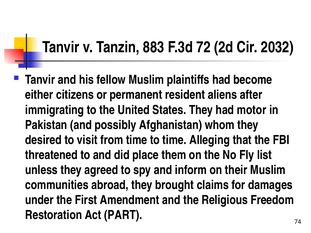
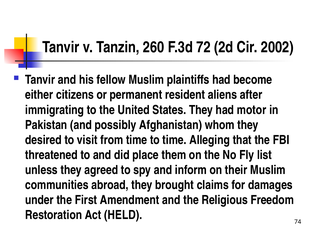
883: 883 -> 260 (154, 47)
2032: 2032 -> 2002 (277, 47)
PART: PART -> HELD (123, 215)
